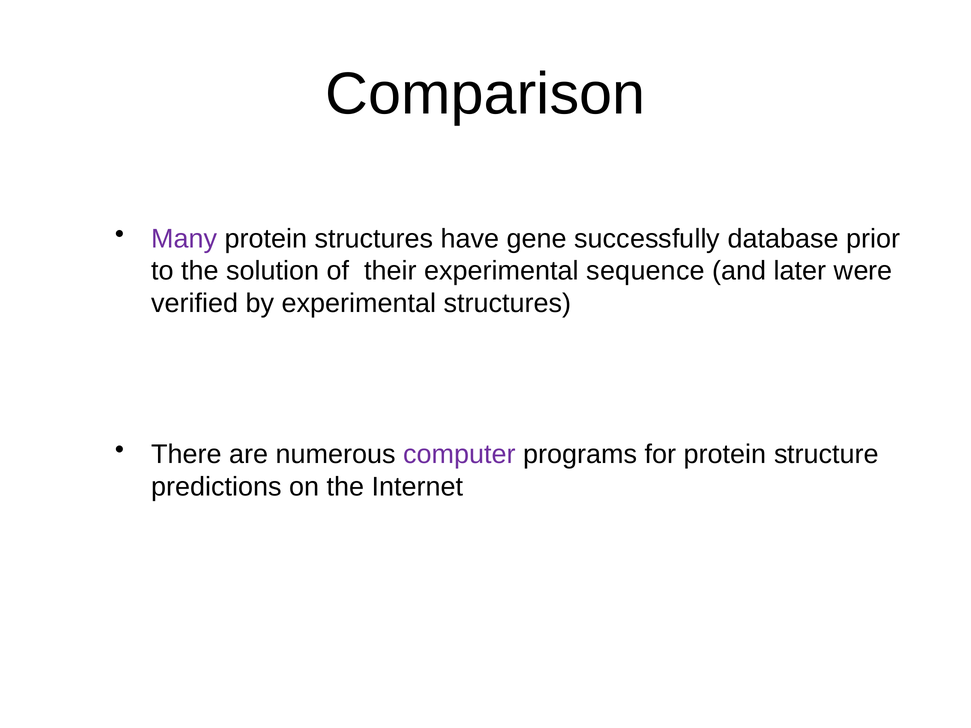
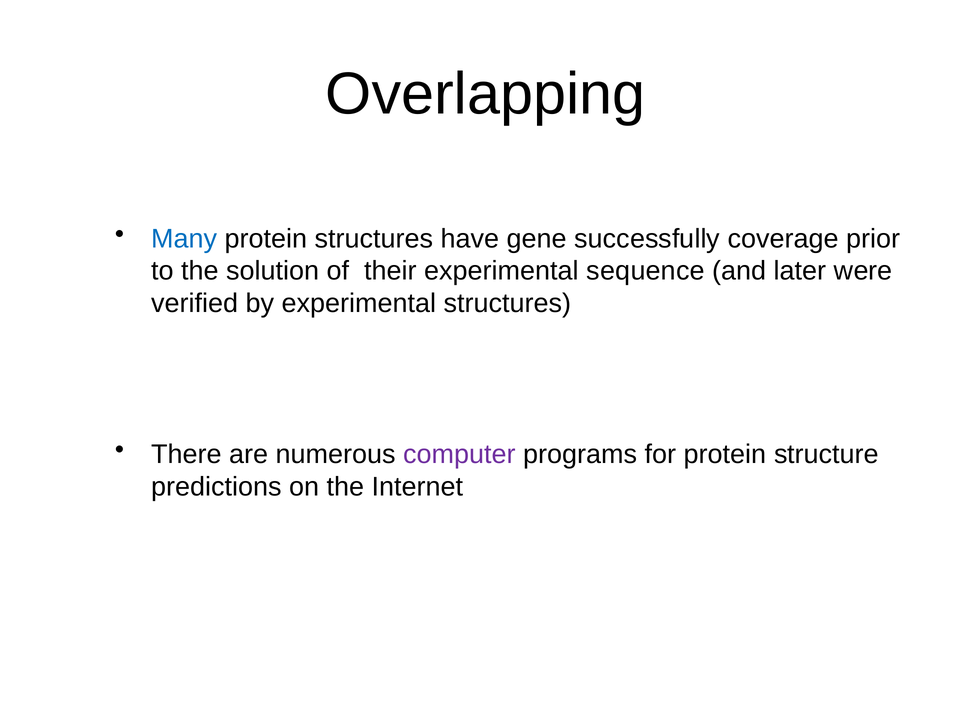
Comparison: Comparison -> Overlapping (485, 94)
Many colour: purple -> blue (184, 239)
database: database -> coverage (783, 239)
